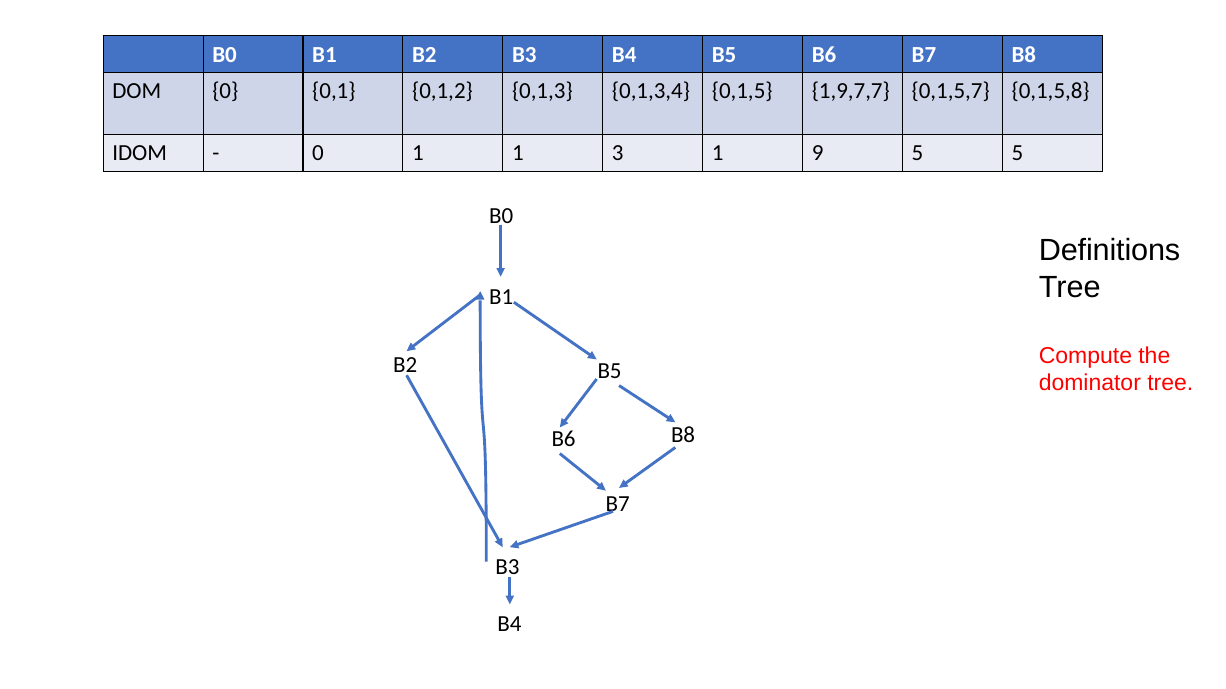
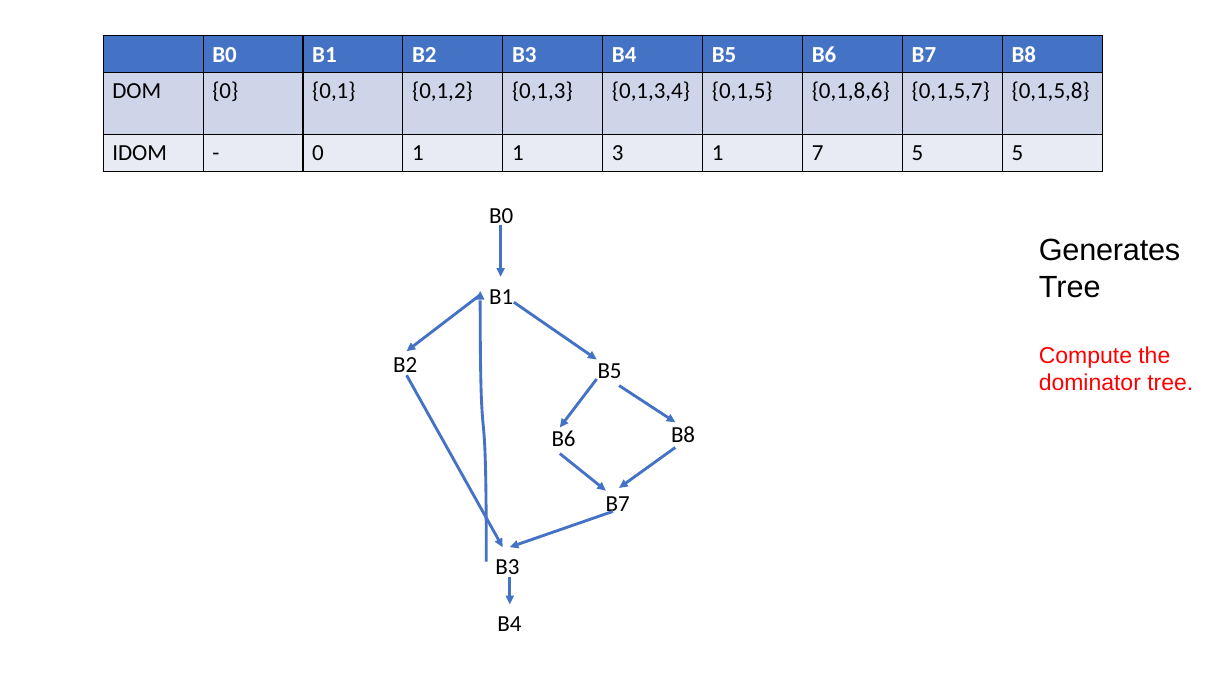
1,9,7,7: 1,9,7,7 -> 0,1,8,6 (851, 91)
9: 9 -> 7 (818, 154)
Definitions: Definitions -> Generates (1110, 251)
